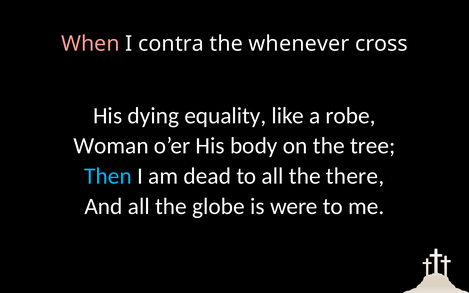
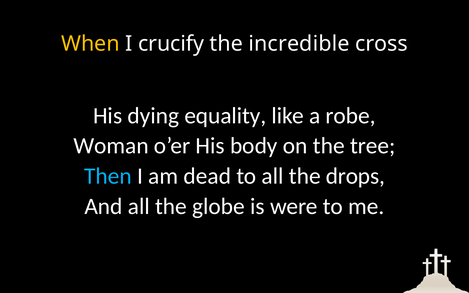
When colour: pink -> yellow (90, 44)
contra: contra -> crucify (171, 44)
whenever: whenever -> incredible (299, 44)
there: there -> drops (355, 176)
